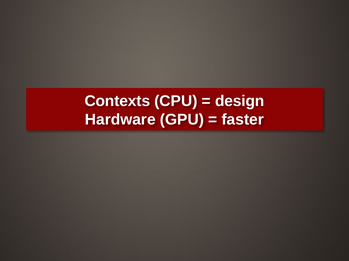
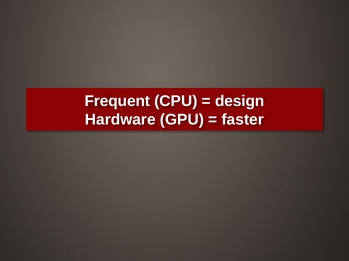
Contexts: Contexts -> Frequent (117, 101)
